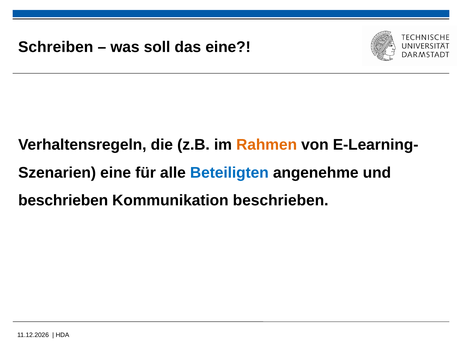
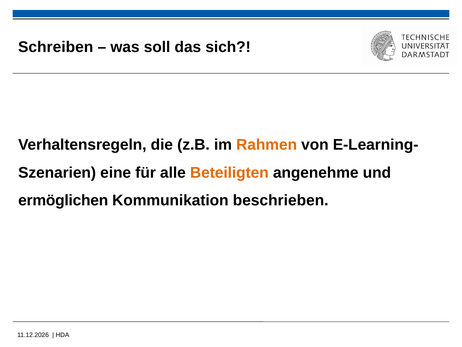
das eine: eine -> sich (228, 47)
Beteiligten colour: blue -> orange (229, 172)
beschrieben: beschrieben -> ermöglichen (63, 200)
